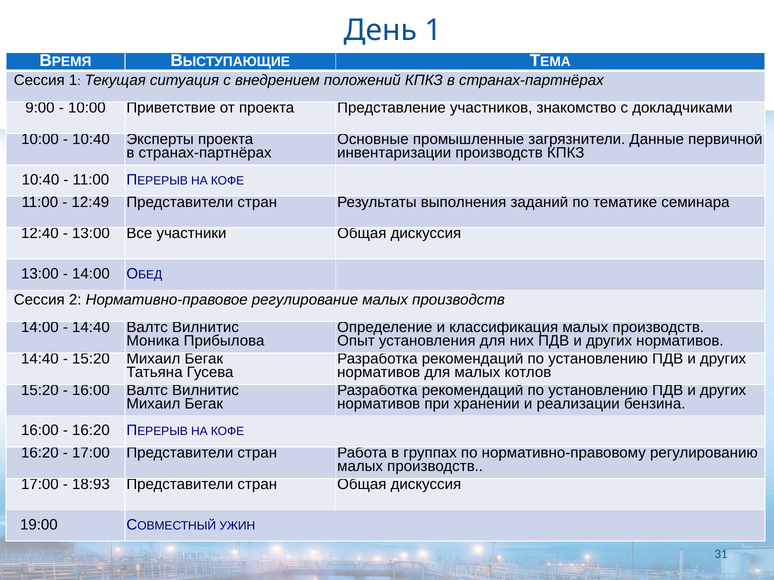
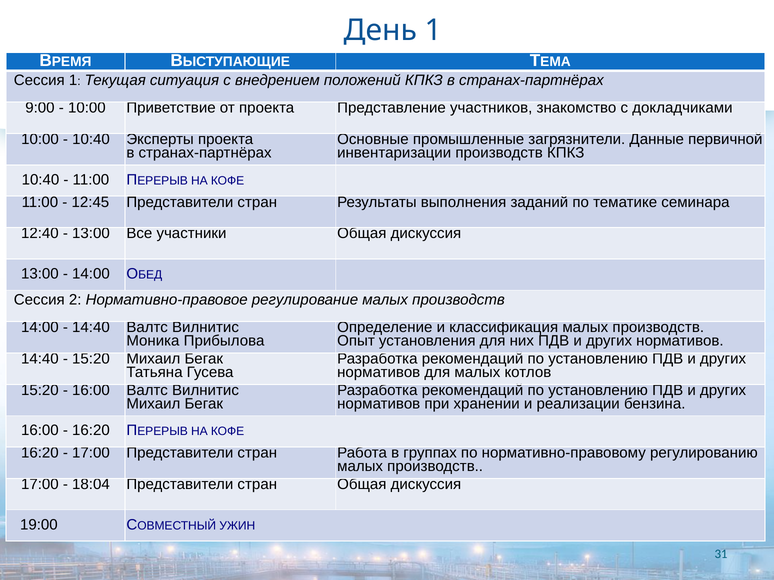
12:49: 12:49 -> 12:45 (90, 202)
18:93: 18:93 -> 18:04 (91, 485)
